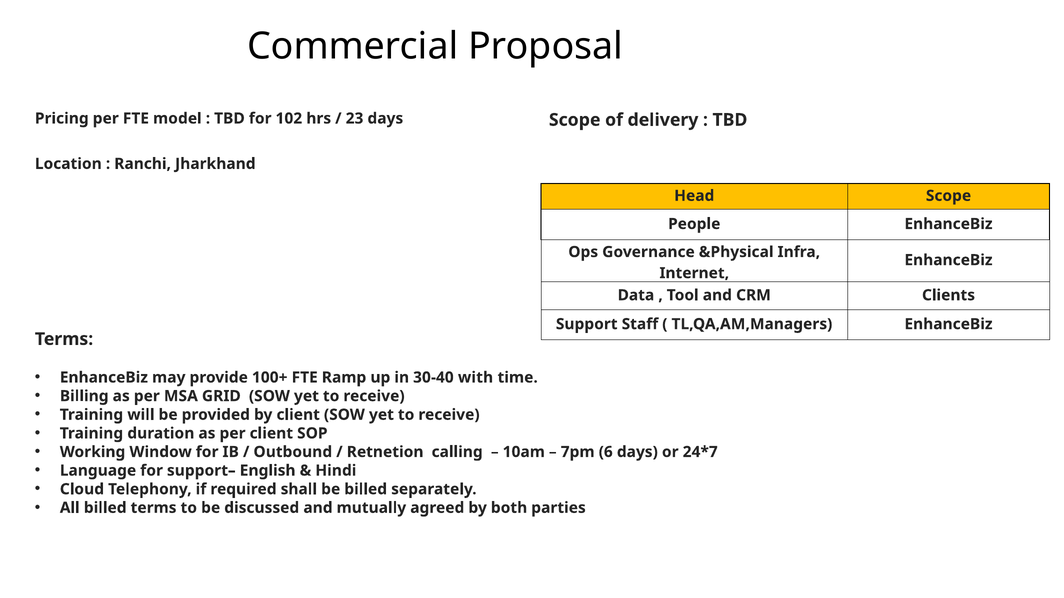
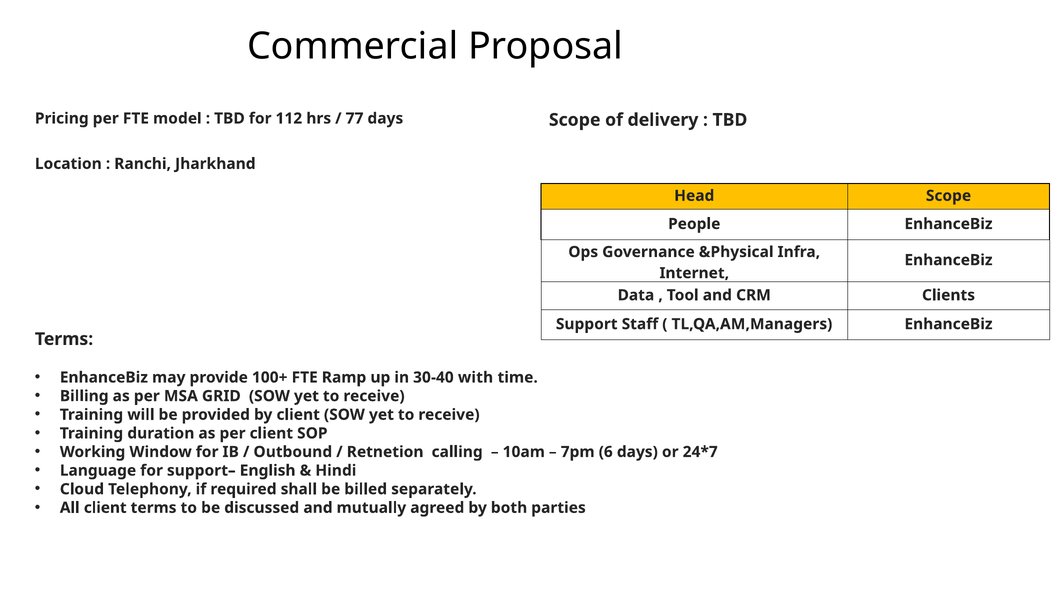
102: 102 -> 112 (289, 119)
23: 23 -> 77 (355, 119)
All billed: billed -> client (105, 508)
